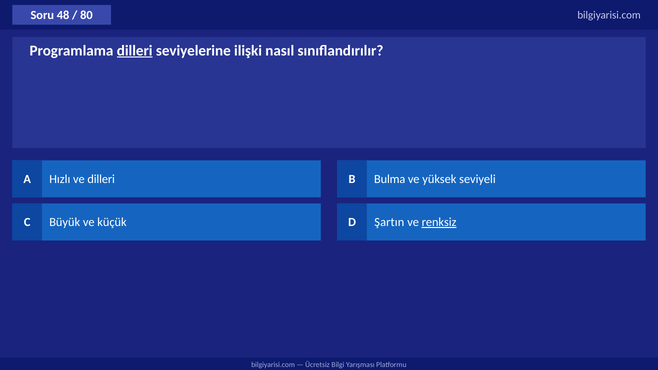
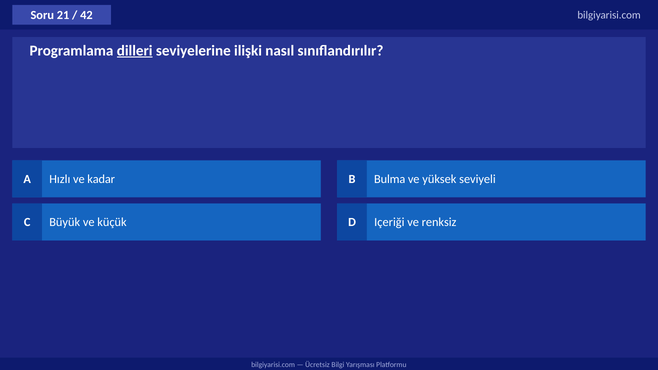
48: 48 -> 21 (63, 15)
80: 80 -> 42 (86, 15)
ve dilleri: dilleri -> kadar (101, 179)
Şartın: Şartın -> Içeriği (389, 222)
renksiz underline: present -> none (439, 222)
